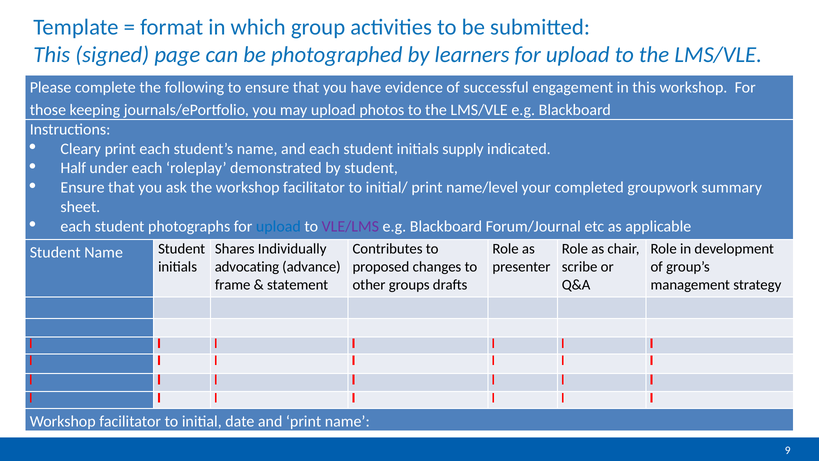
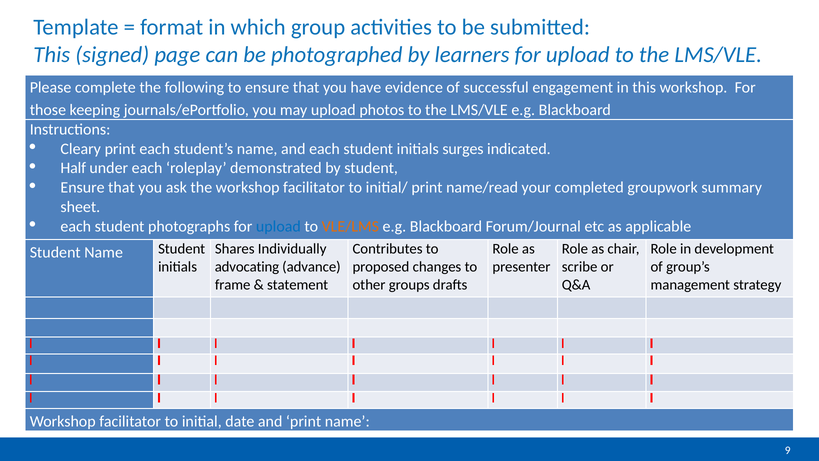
supply: supply -> surges (463, 149)
name/level: name/level -> name/read (482, 187)
VLE/LMS colour: purple -> orange (350, 226)
